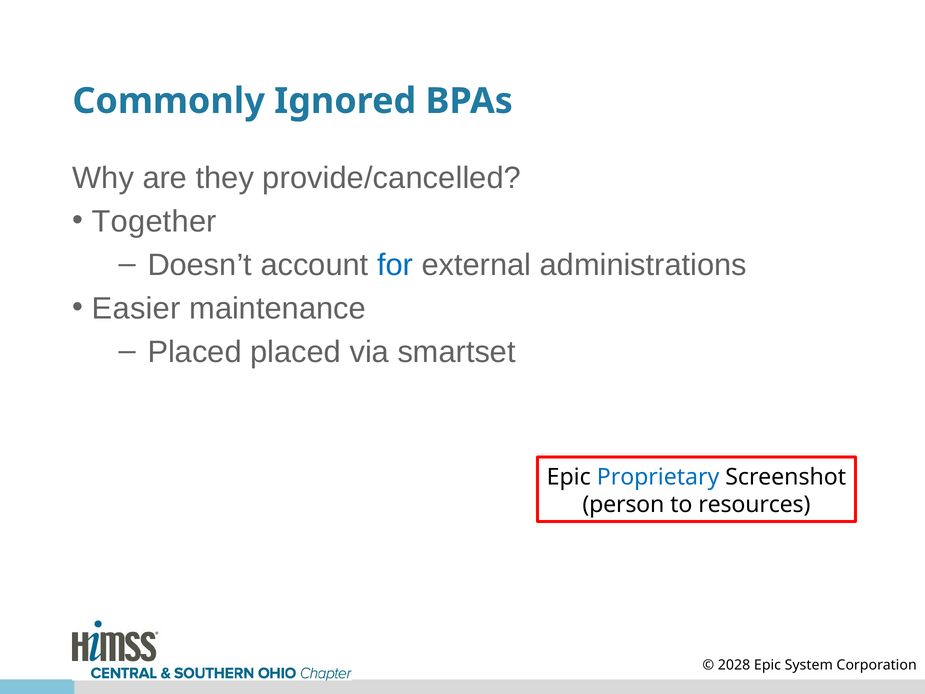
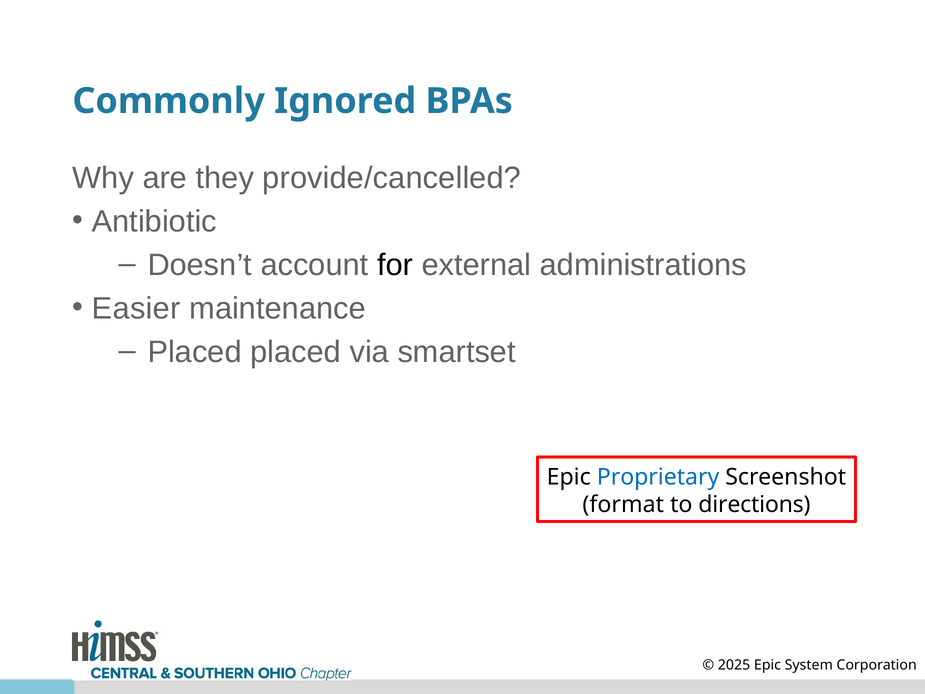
Together: Together -> Antibiotic (154, 221)
for colour: blue -> black (395, 265)
person: person -> format (623, 505)
resources: resources -> directions (754, 505)
2028: 2028 -> 2025 (734, 665)
